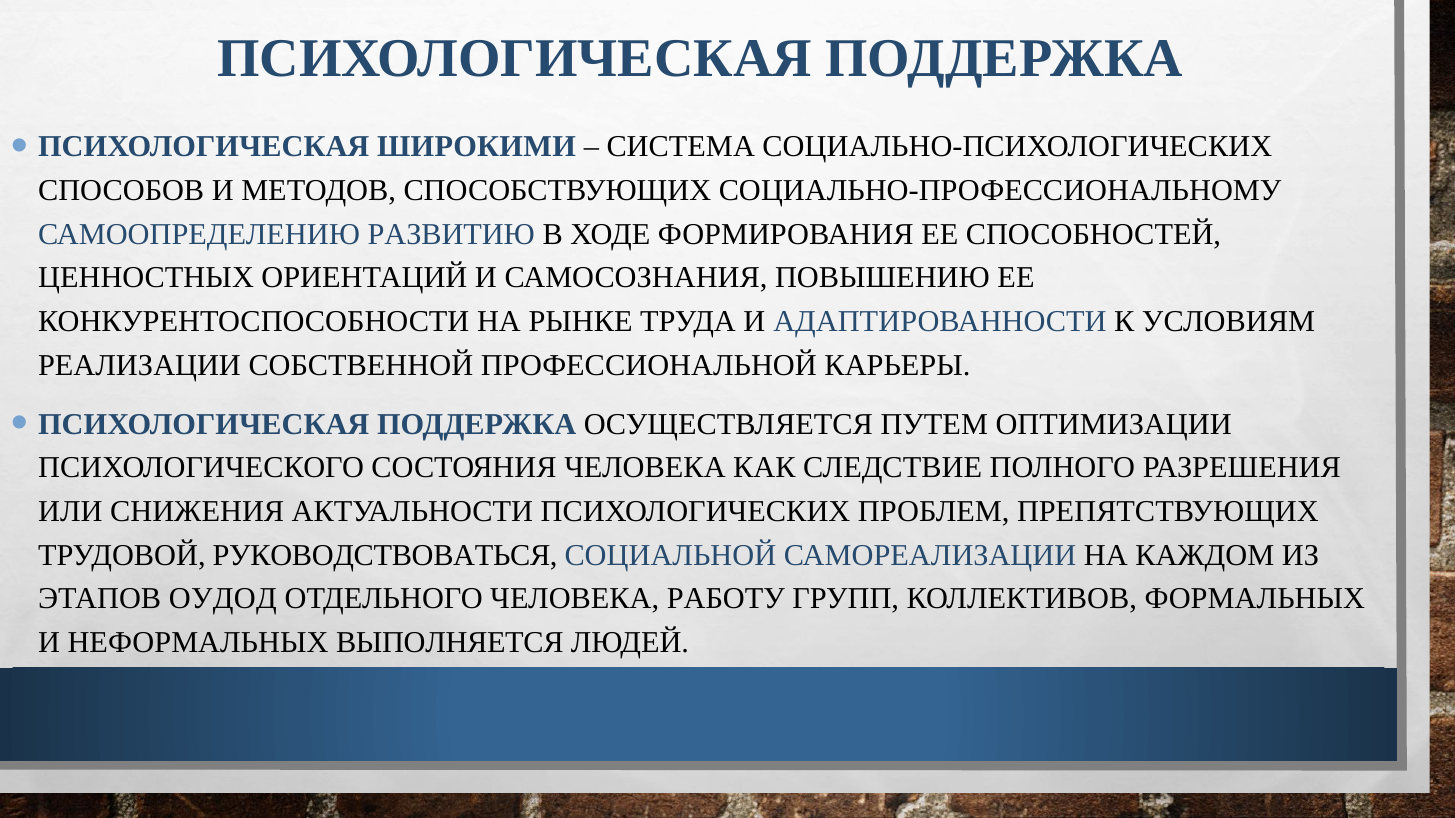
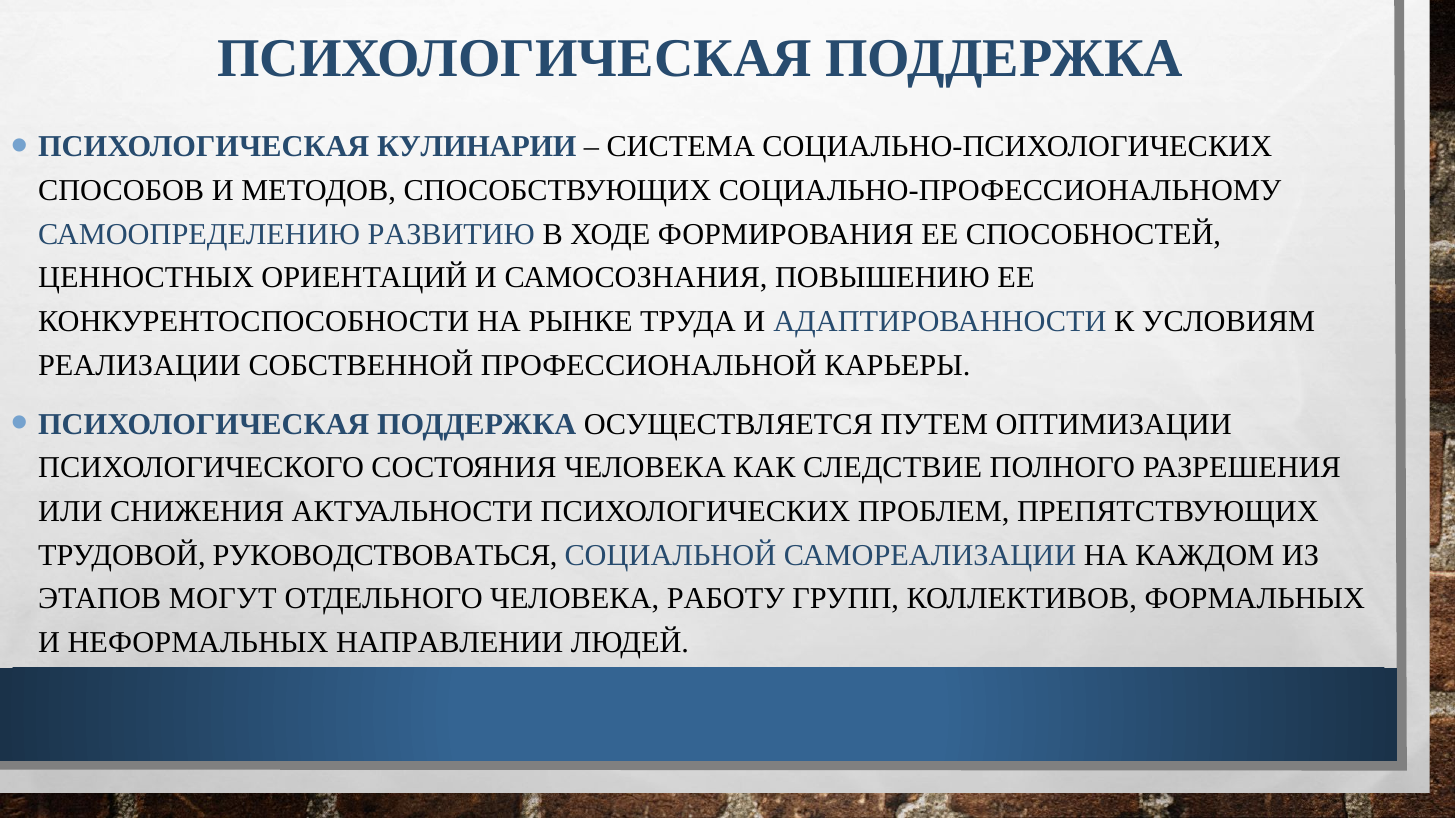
ШИРОКИМИ: ШИРОКИМИ -> КУЛИНАРИИ (477, 147)
ОУДОД: ОУДОД -> МОГУТ (223, 599)
ВЫПОЛНЯЕТСЯ: ВЫПОЛНЯЕТСЯ -> НАПРАВЛЕНИИ (450, 643)
